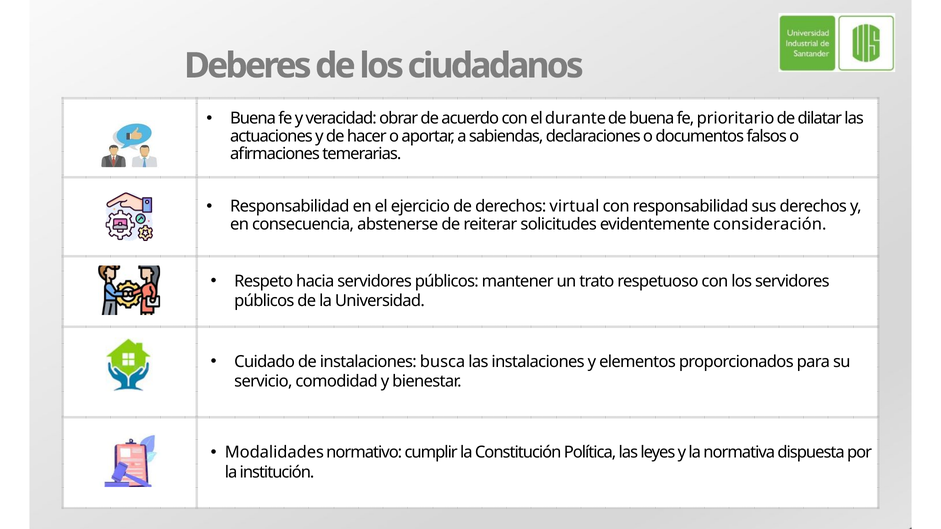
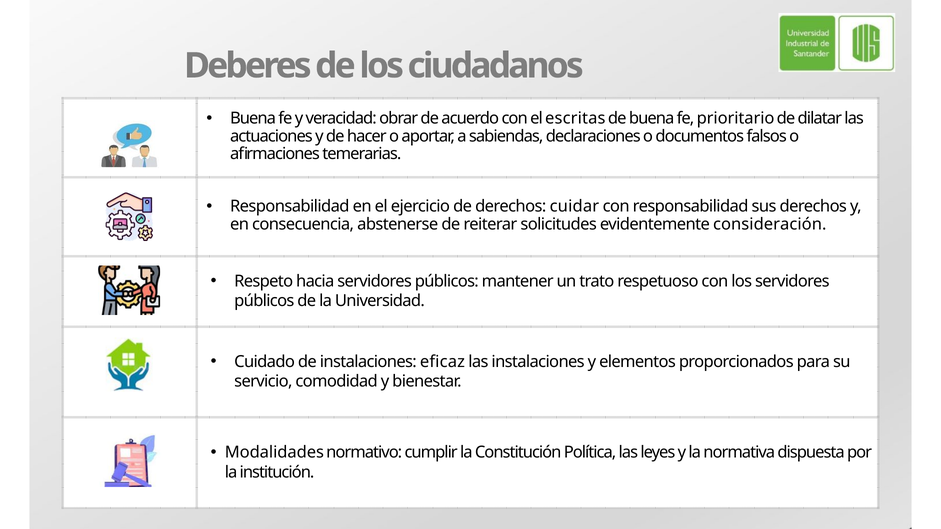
durante: durante -> escritas (575, 118)
virtual: virtual -> cuidar (574, 206)
busca: busca -> eficaz (442, 362)
